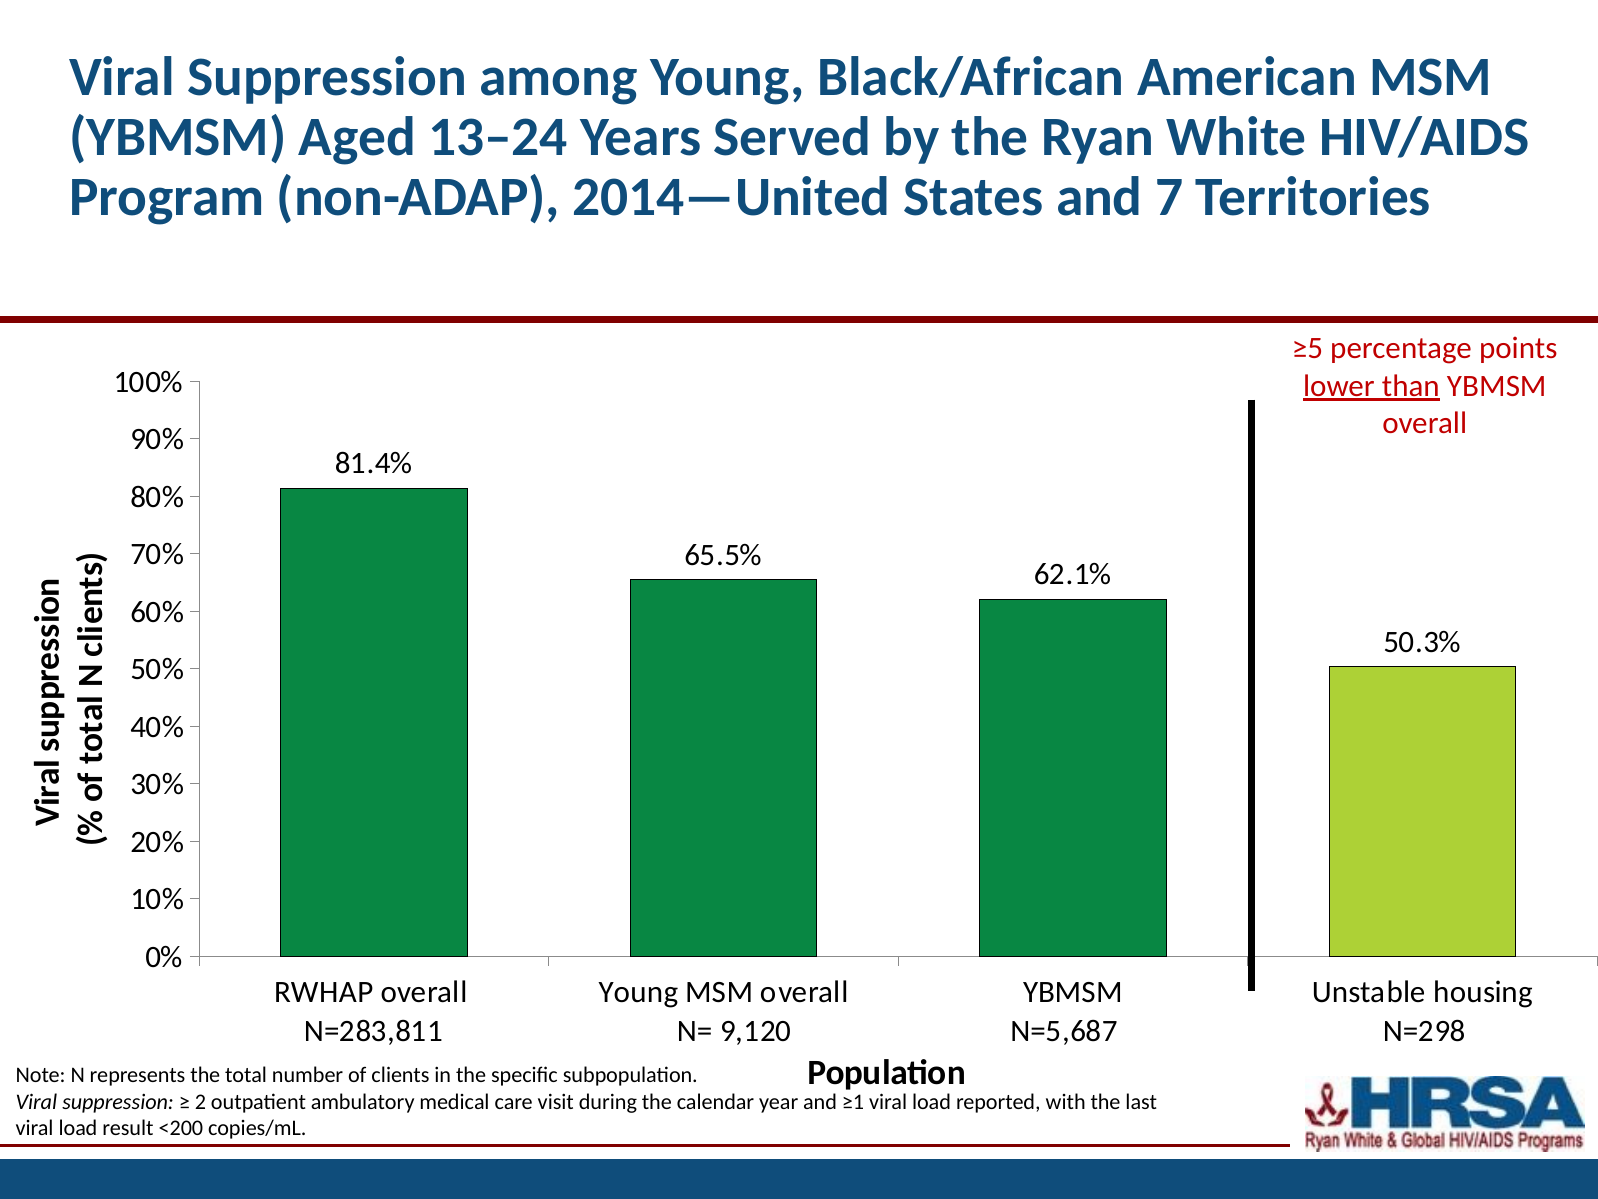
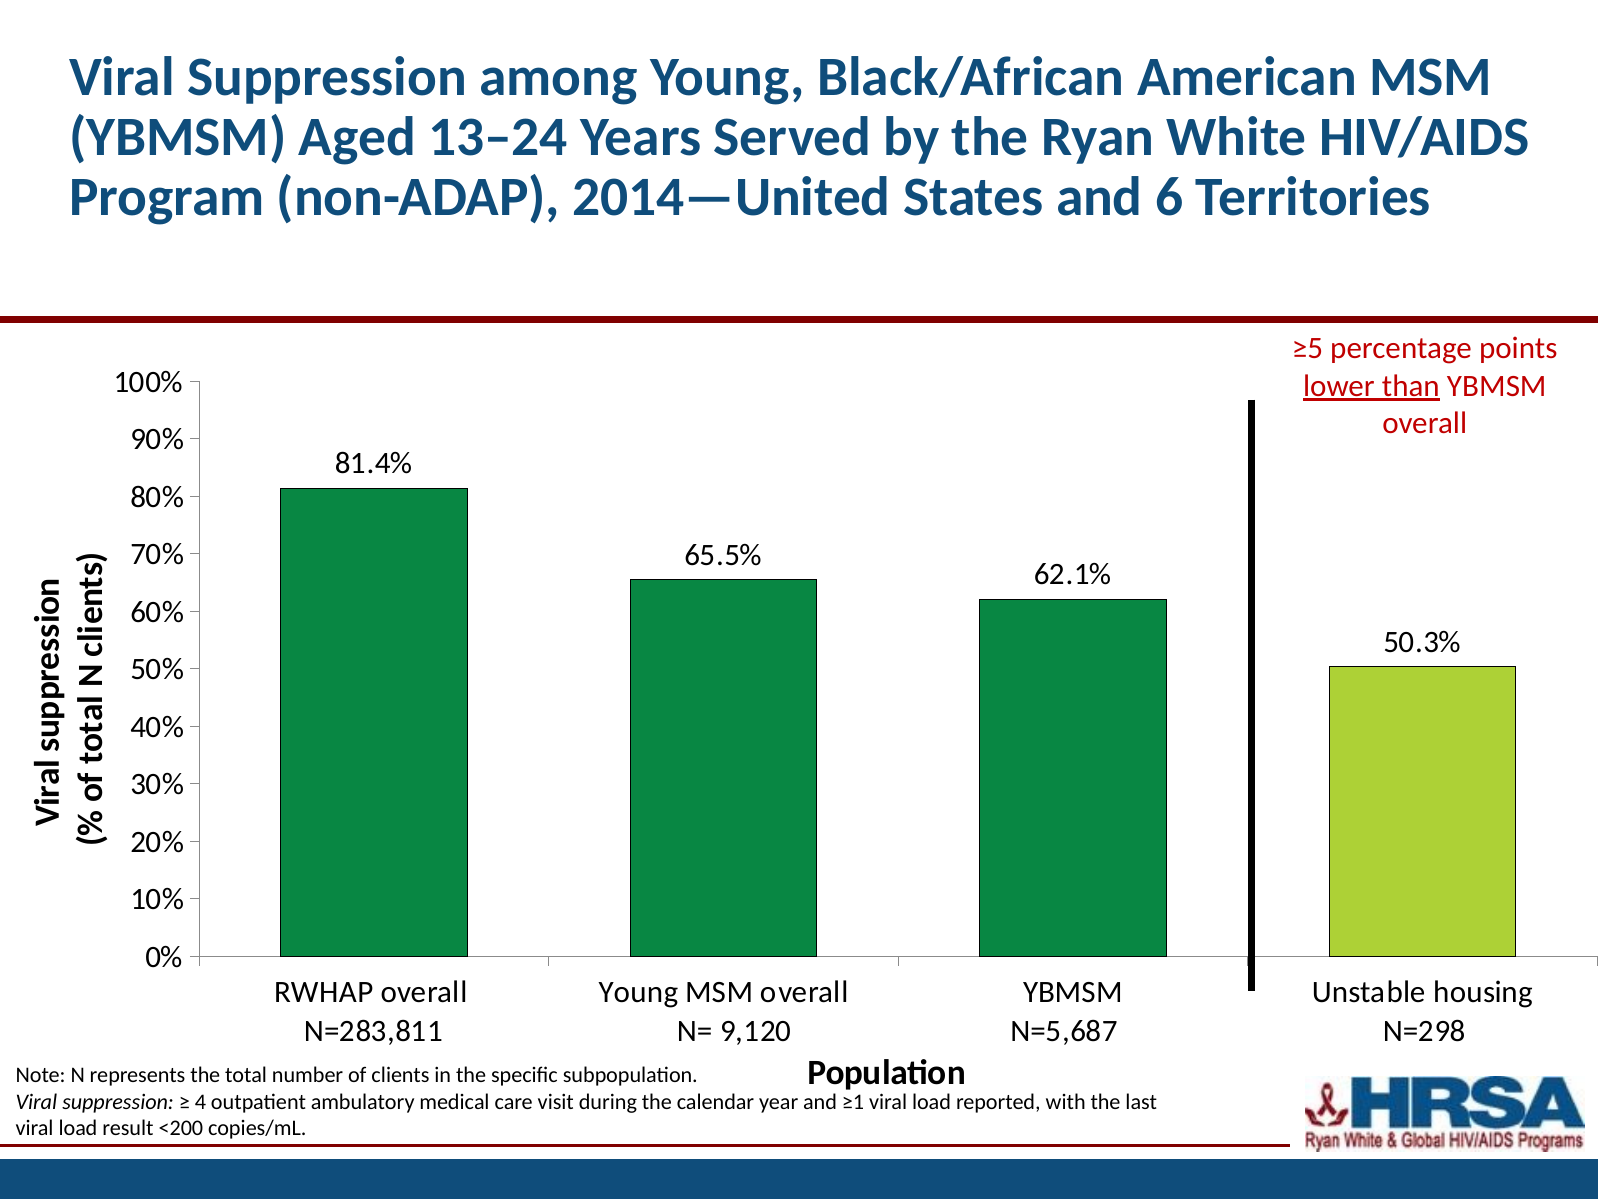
7: 7 -> 6 (1169, 197)
2: 2 -> 4 (201, 1101)
